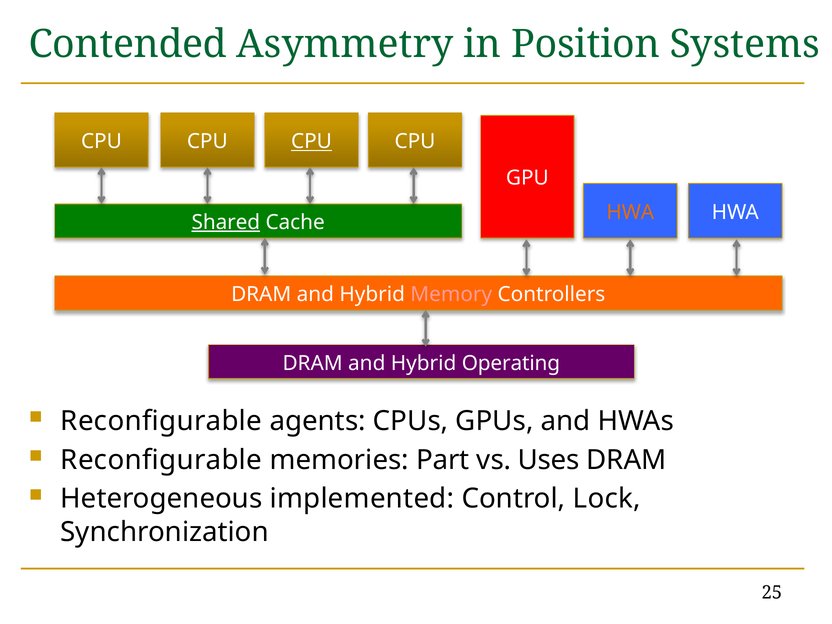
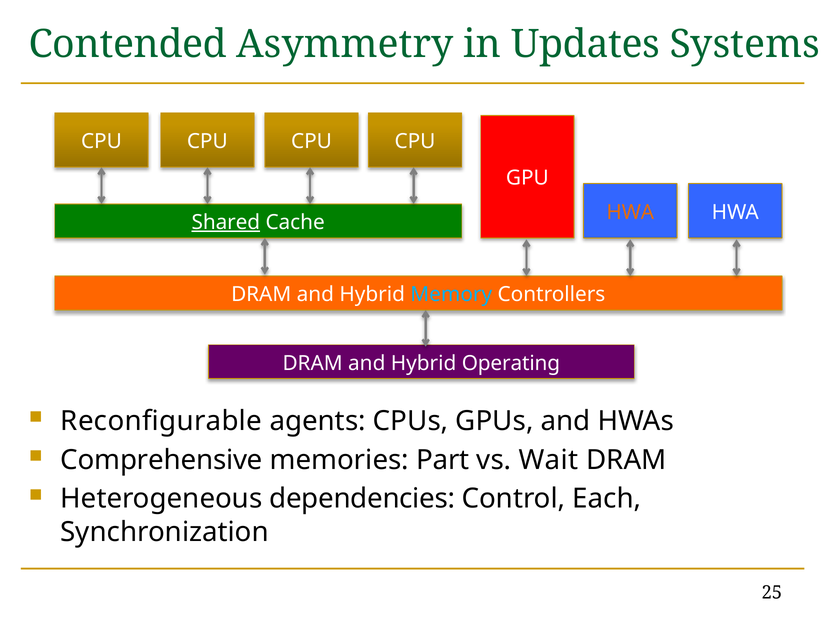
Position: Position -> Updates (586, 44)
CPU underline: present -> none (311, 141)
Memory colour: pink -> light blue (451, 294)
Reconfigurable: Reconfigurable -> Comprehensive (161, 460)
Uses: Uses -> Wait (549, 460)
implemented: implemented -> dependencies (362, 499)
Lock: Lock -> Each (607, 499)
